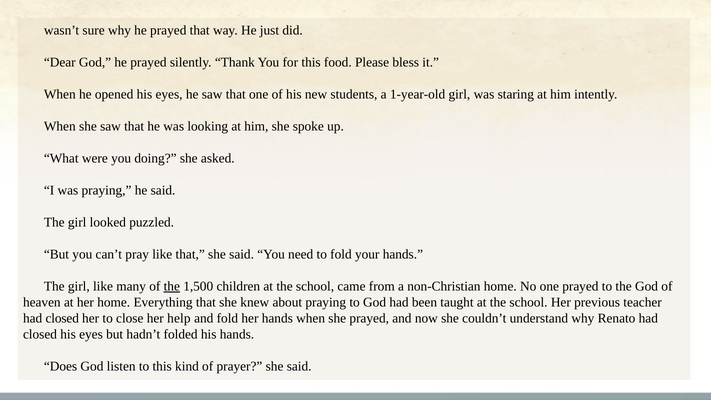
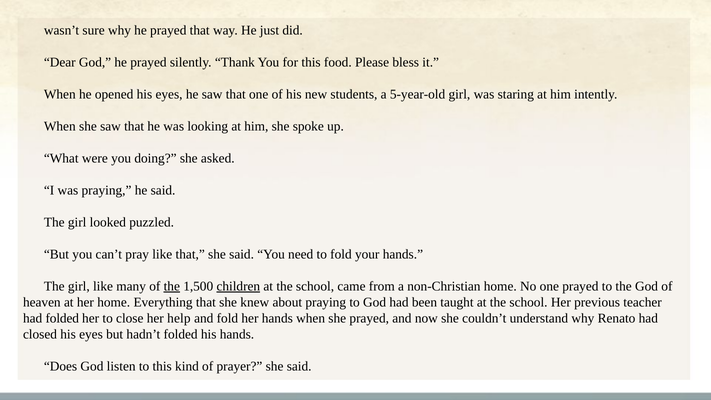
1-year-old: 1-year-old -> 5-year-old (418, 94)
children underline: none -> present (238, 286)
closed: closed -> folded (62, 318)
